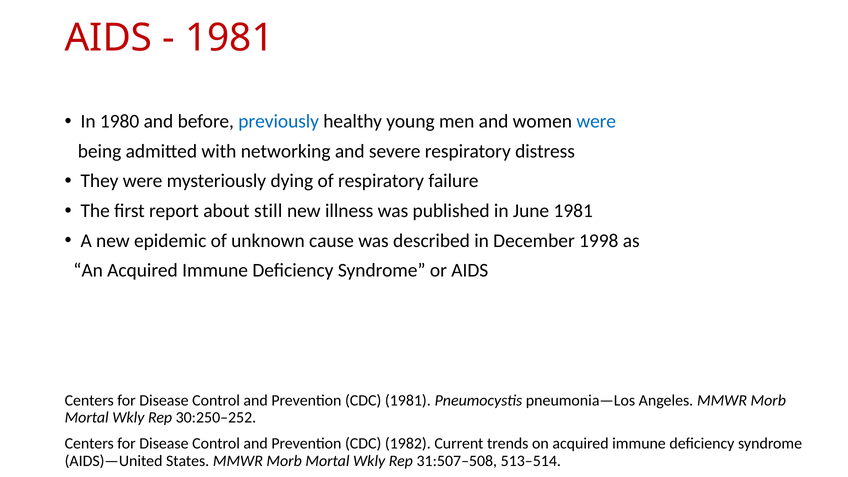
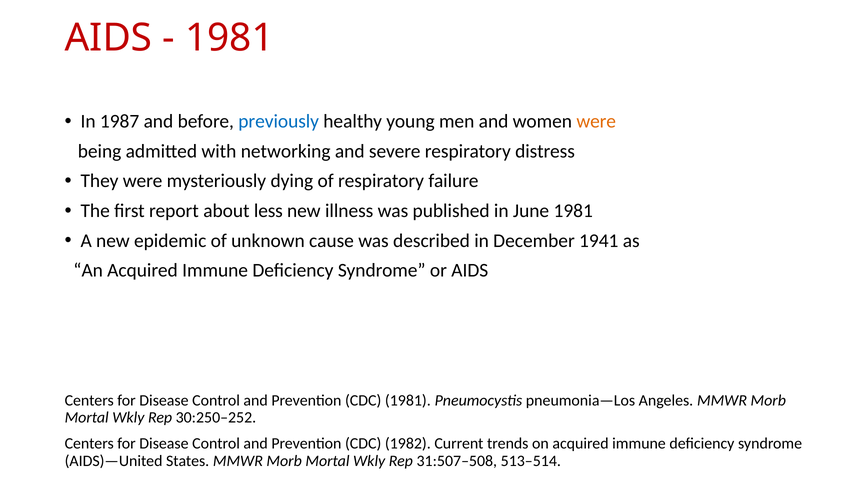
1980: 1980 -> 1987 (120, 121)
were colour: blue -> orange (596, 121)
still: still -> less (268, 211)
1998: 1998 -> 1941 (599, 241)
